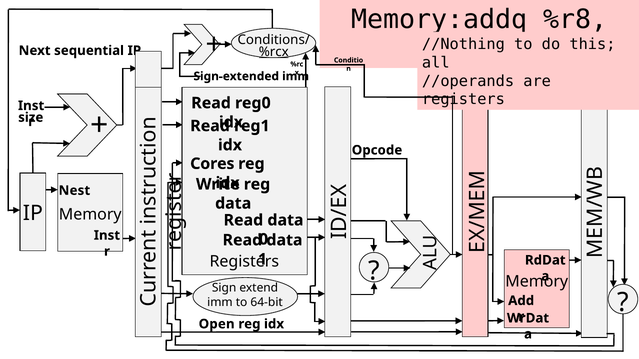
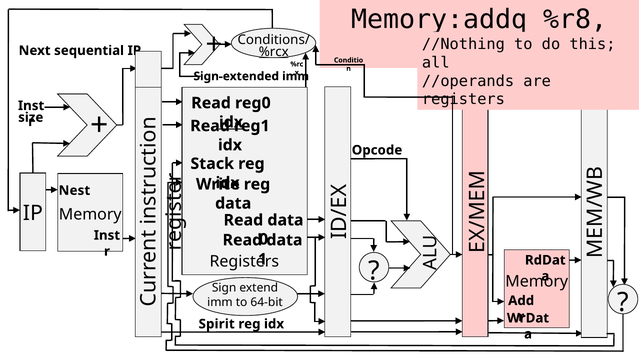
idx underline: none -> present (231, 122)
Cores: Cores -> Stack (212, 164)
Open: Open -> Spirit (217, 324)
